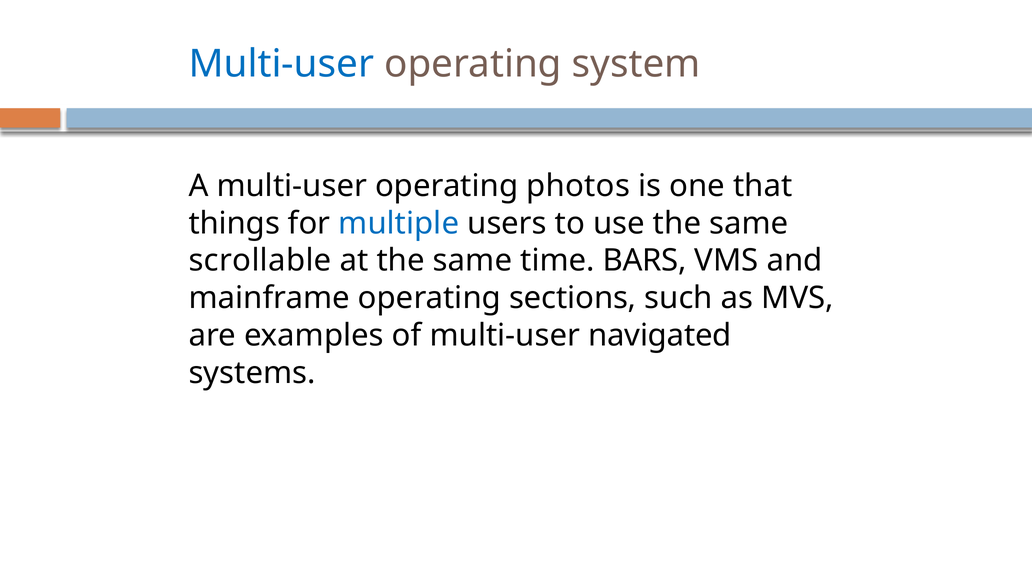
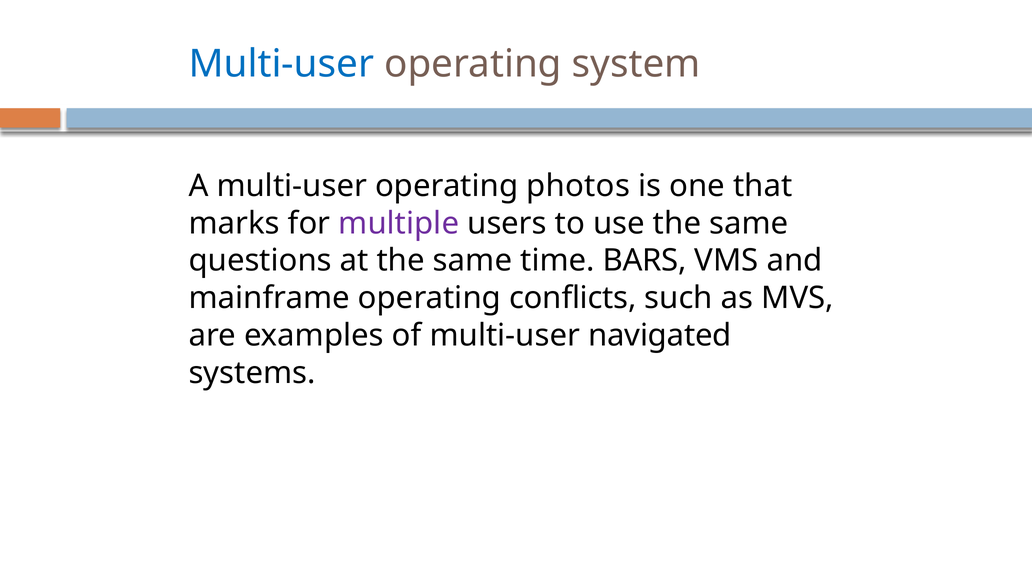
things: things -> marks (234, 223)
multiple colour: blue -> purple (399, 223)
scrollable: scrollable -> questions (260, 261)
sections: sections -> conflicts (573, 298)
